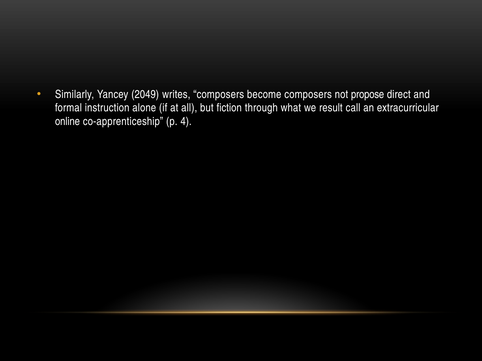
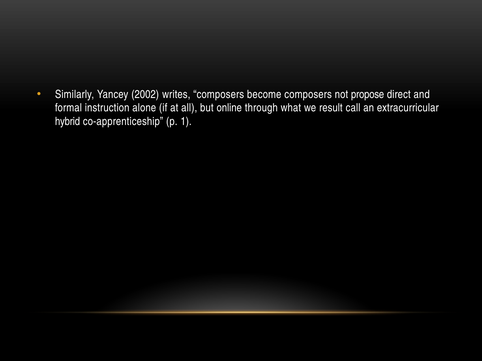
2049: 2049 -> 2002 (145, 94)
fiction: fiction -> online (229, 108)
online: online -> hybrid (68, 122)
4: 4 -> 1 (186, 122)
